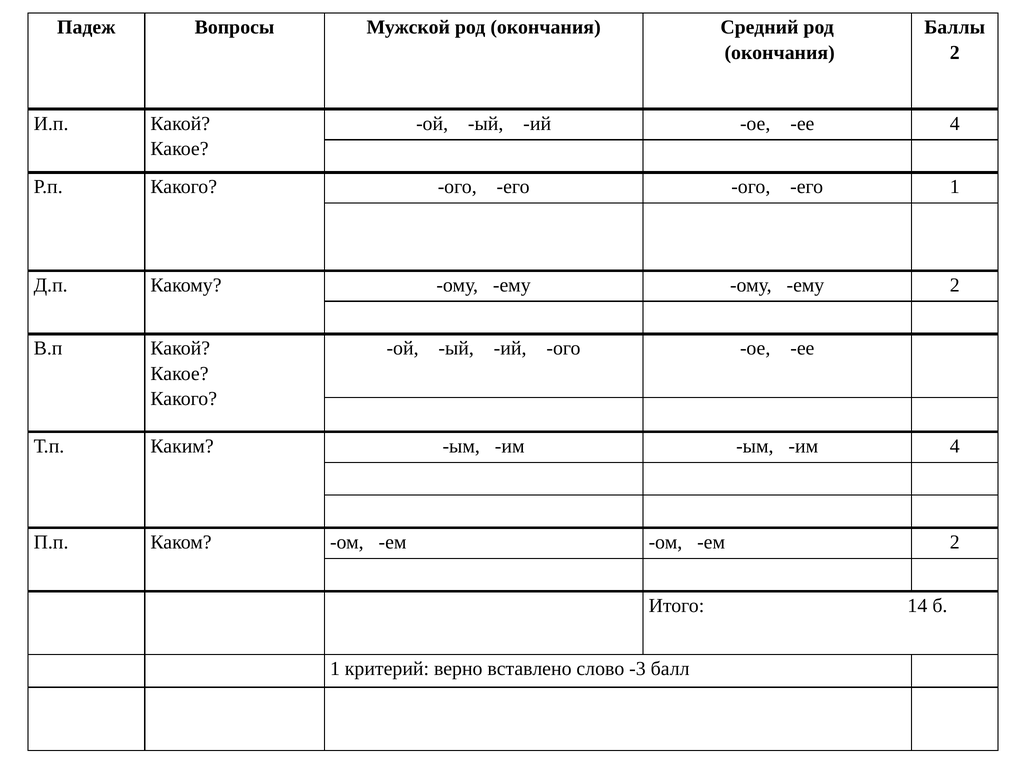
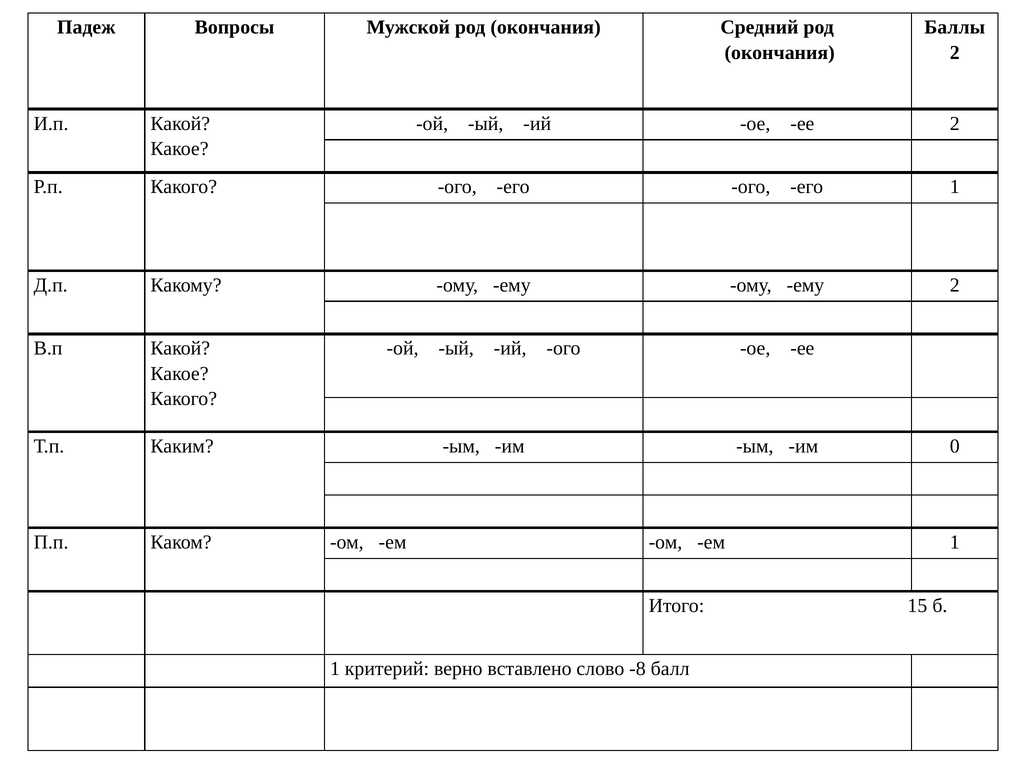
ее 4: 4 -> 2 (955, 123)
им 4: 4 -> 0 (955, 446)
ем 2: 2 -> 1 (955, 542)
14: 14 -> 15 (917, 605)
-3: -3 -> -8 (637, 668)
